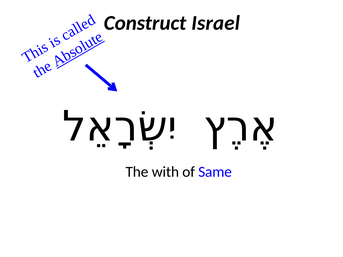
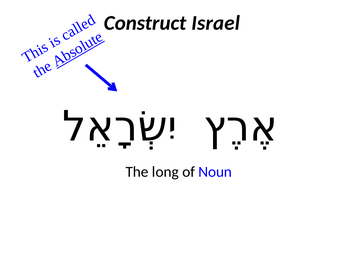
with: with -> long (165, 172)
Same: Same -> Noun (215, 172)
